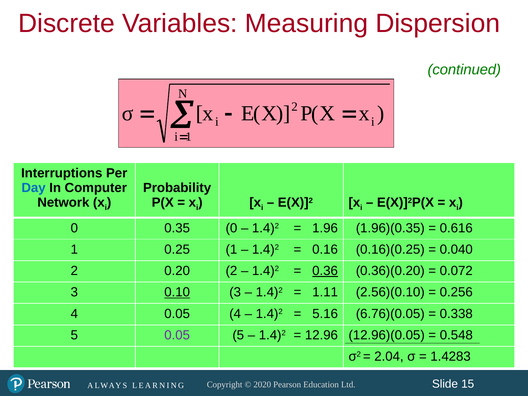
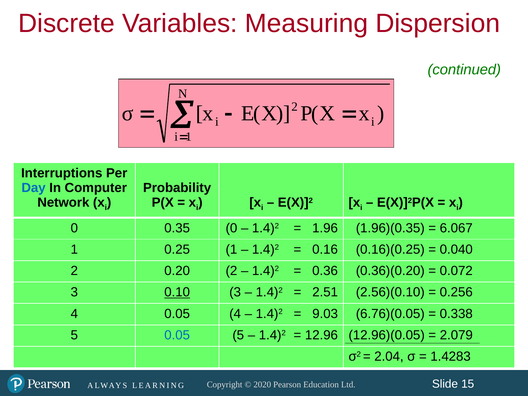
0.616: 0.616 -> 6.067 (456, 228)
0.36 underline: present -> none (325, 271)
1.11: 1.11 -> 2.51 (325, 292)
5.16: 5.16 -> 9.03 (325, 314)
0.05 colour: purple -> blue (177, 335)
0.548: 0.548 -> 2.079 (456, 335)
